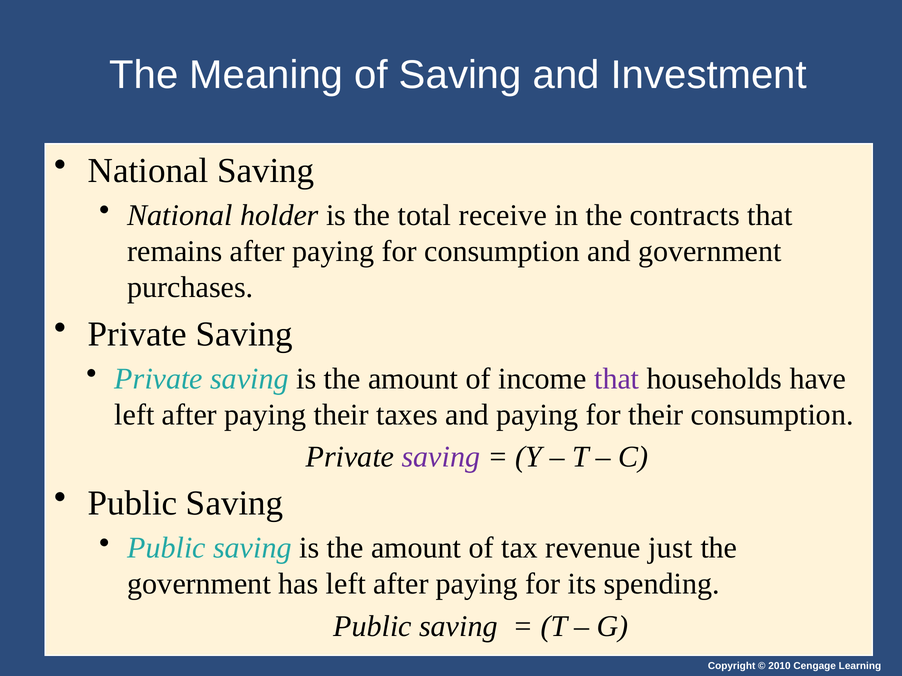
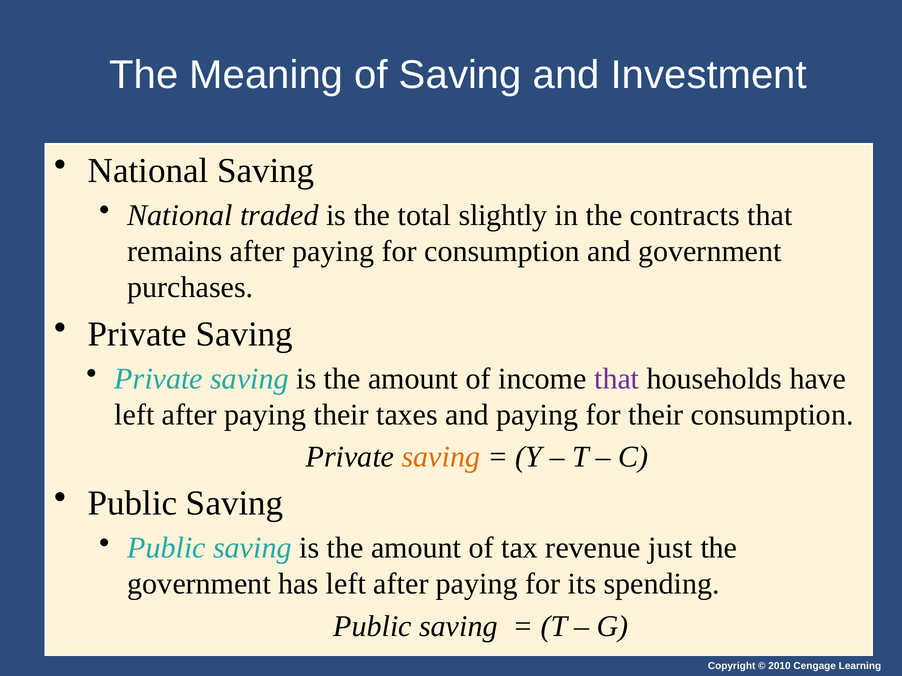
holder: holder -> traded (279, 216)
receive: receive -> slightly (503, 216)
saving colour: purple -> orange (441, 457)
